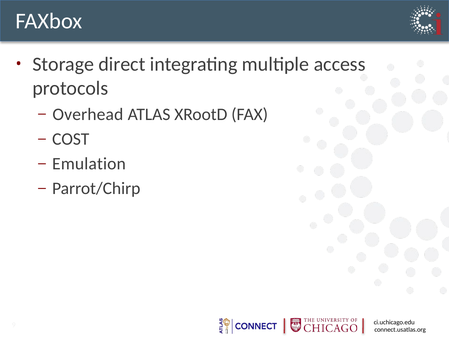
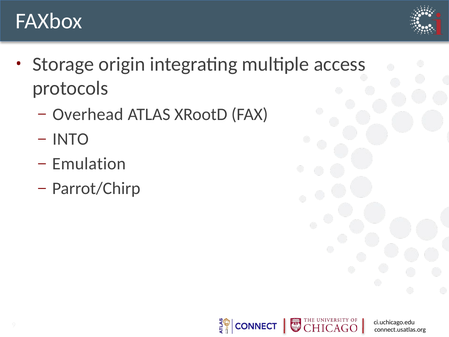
direct: direct -> origin (122, 64)
COST: COST -> INTO (71, 139)
